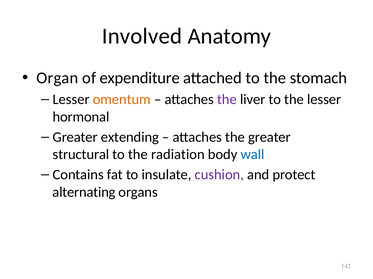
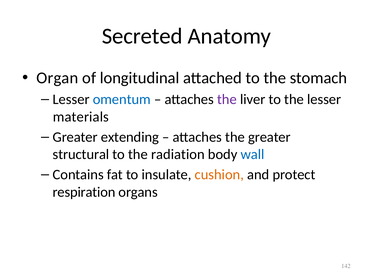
Involved: Involved -> Secreted (142, 36)
expenditure: expenditure -> longitudinal (140, 78)
omentum colour: orange -> blue (122, 100)
hormonal: hormonal -> materials (81, 117)
cushion colour: purple -> orange (219, 175)
alternating: alternating -> respiration (84, 193)
